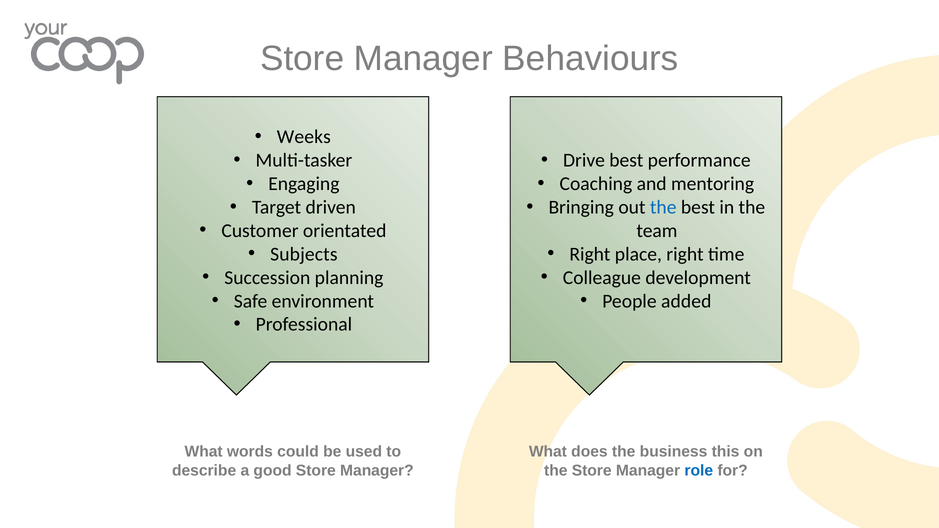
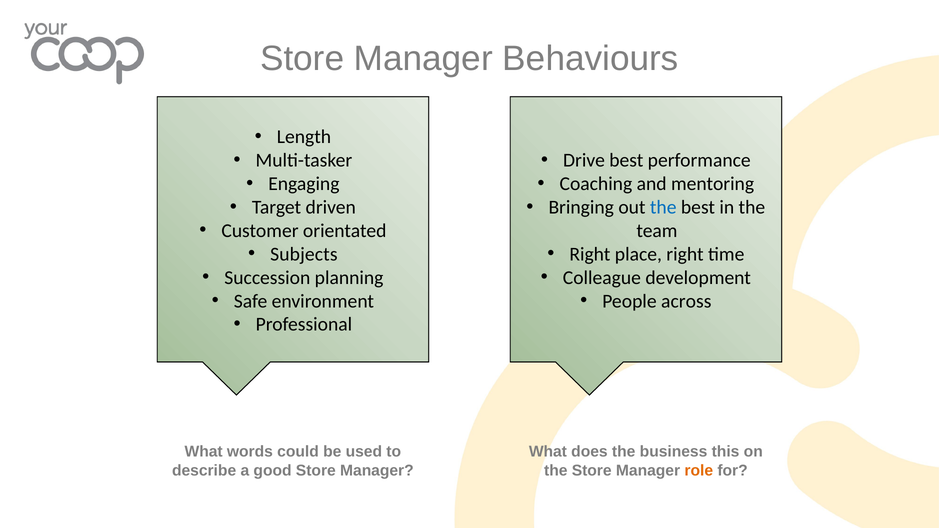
Weeks: Weeks -> Length (304, 137)
added: added -> across (686, 301)
role colour: blue -> orange (699, 471)
